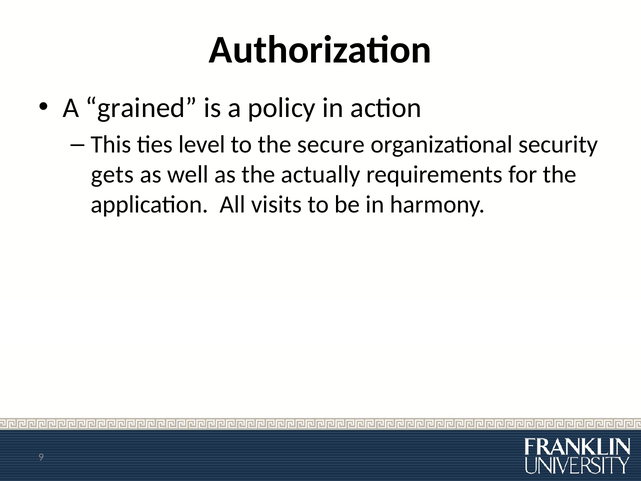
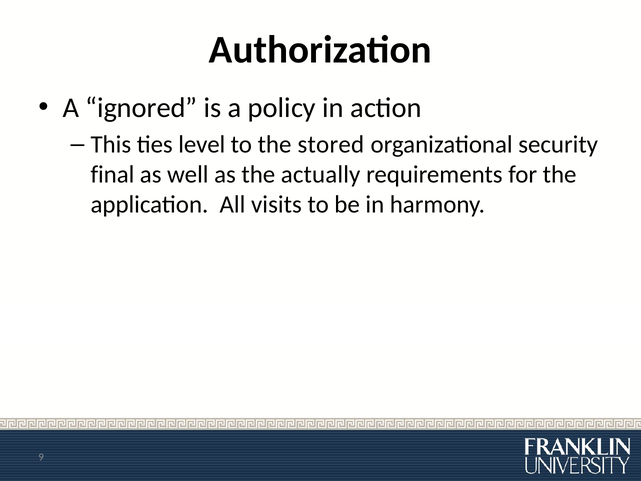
grained: grained -> ignored (141, 108)
secure: secure -> stored (331, 145)
gets: gets -> final (112, 175)
